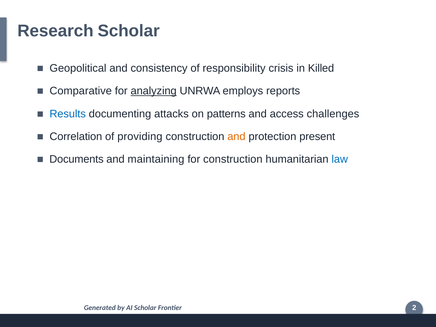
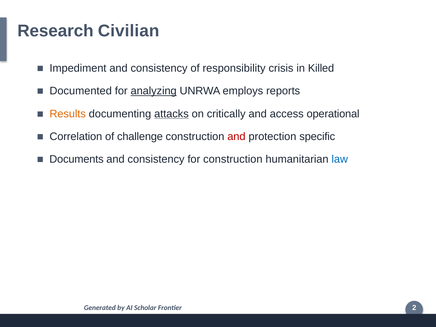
Research Scholar: Scholar -> Civilian (129, 31)
Geopolitical: Geopolitical -> Impediment (78, 68)
Comparative: Comparative -> Documented (81, 91)
Results colour: blue -> orange (68, 114)
attacks underline: none -> present (171, 114)
patterns: patterns -> critically (226, 114)
challenges: challenges -> operational (333, 114)
providing: providing -> challenge (140, 137)
and colour: orange -> red (236, 137)
present: present -> specific (317, 137)
maintaining: maintaining -> consistency (156, 159)
